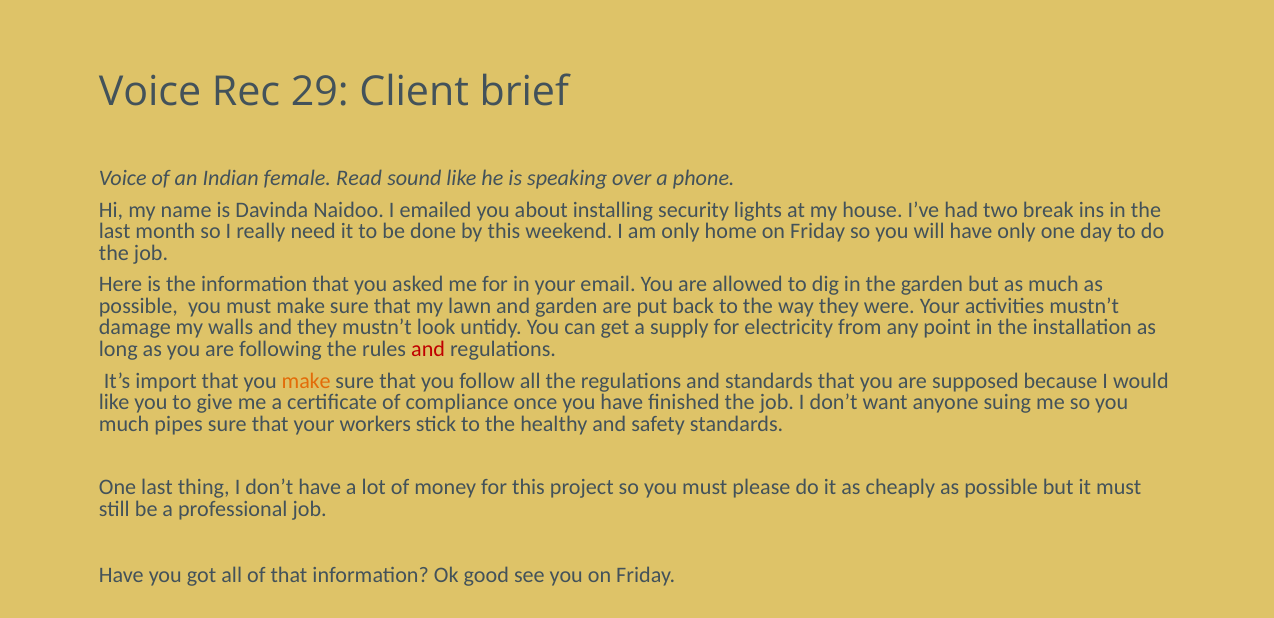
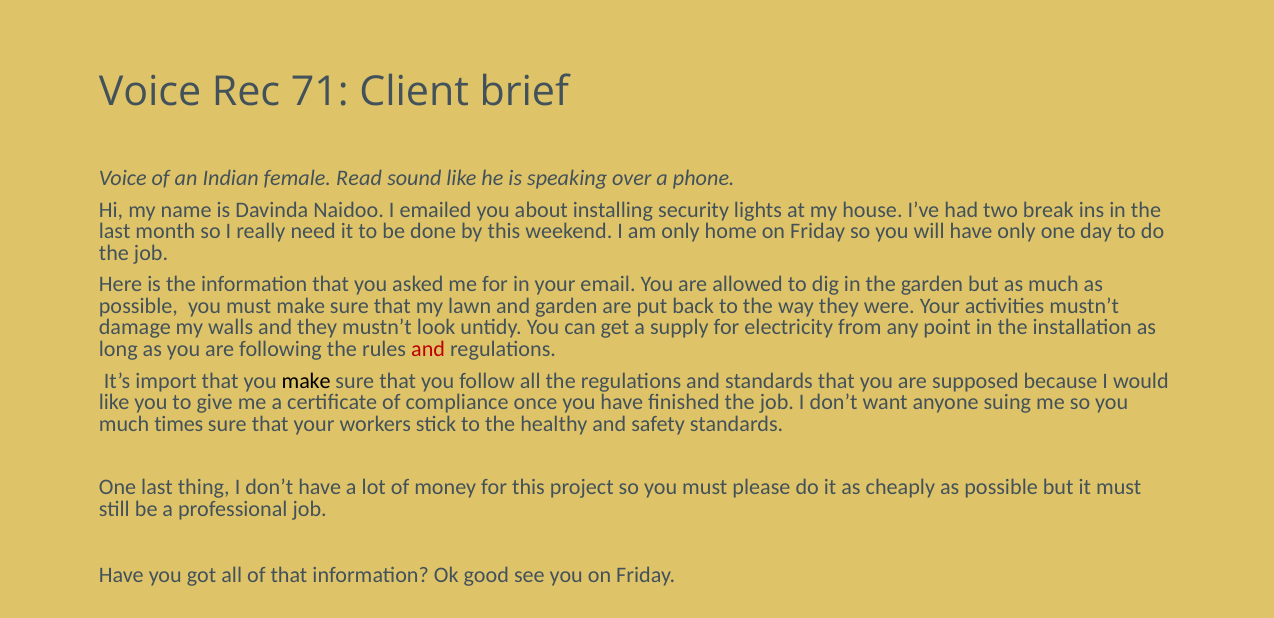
29: 29 -> 71 (320, 92)
make colour: orange -> black (306, 381)
pipes: pipes -> times (179, 424)
